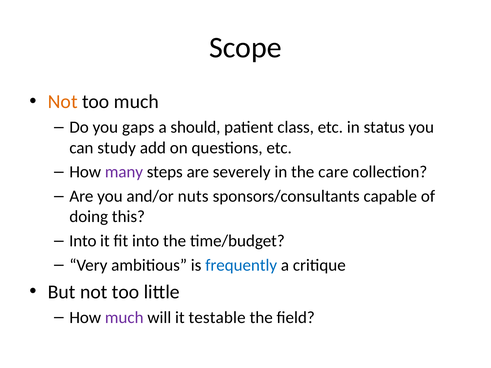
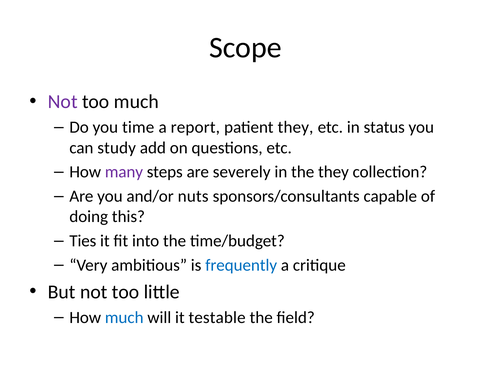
Not colour: orange -> purple (63, 102)
gaps: gaps -> time (138, 127)
should: should -> report (195, 127)
patient class: class -> they (296, 127)
the care: care -> they (333, 172)
Into: Into -> Ties (83, 241)
much colour: purple -> blue (124, 318)
